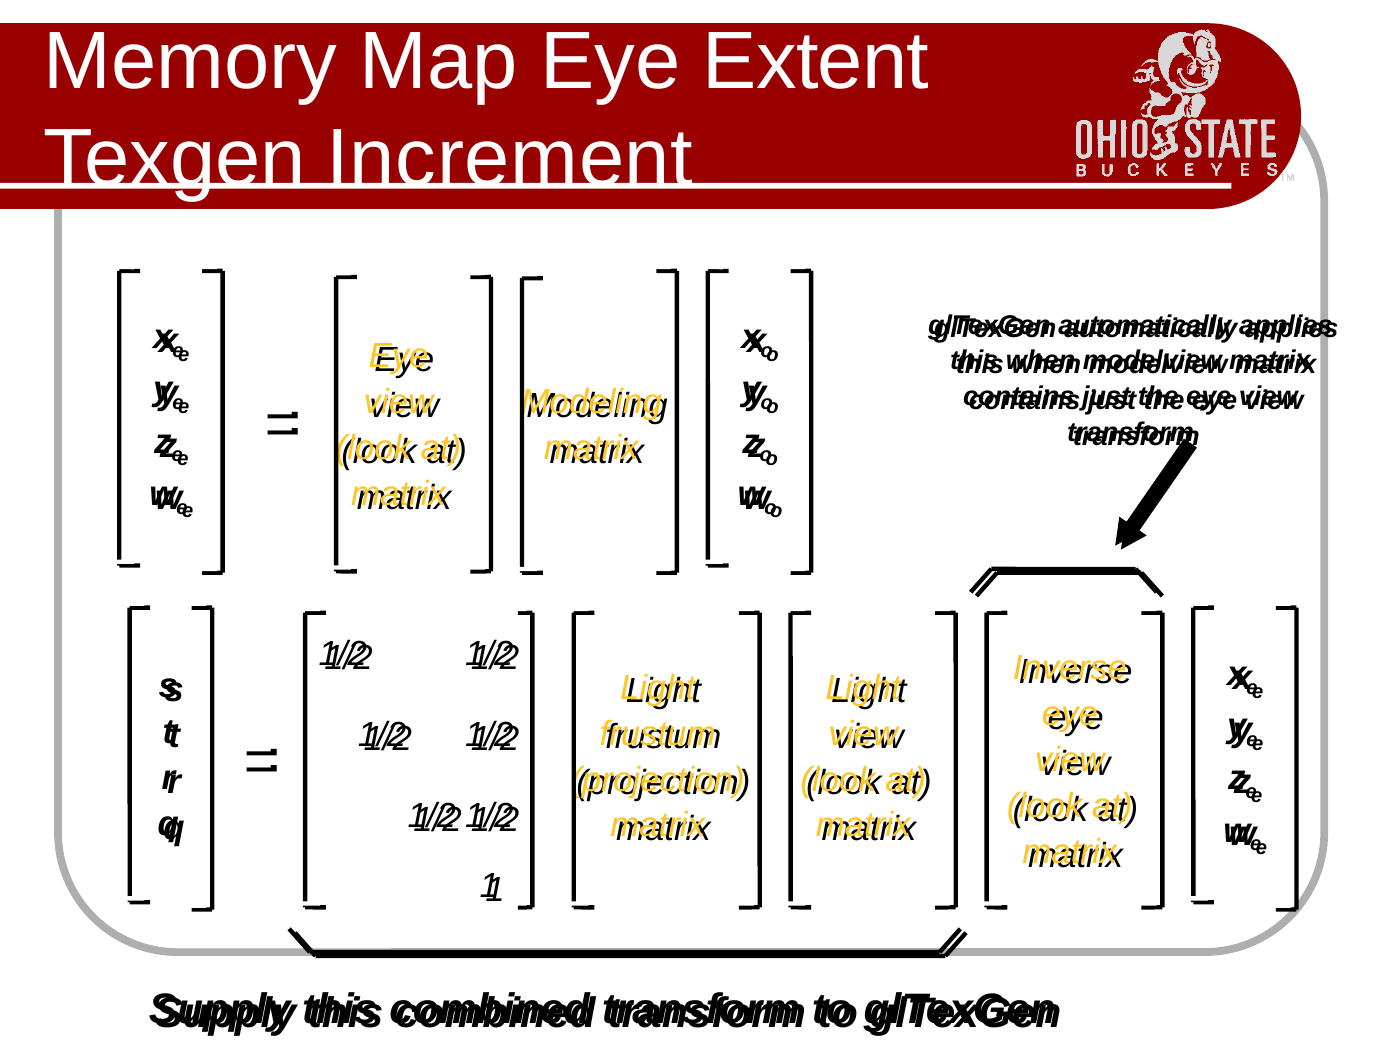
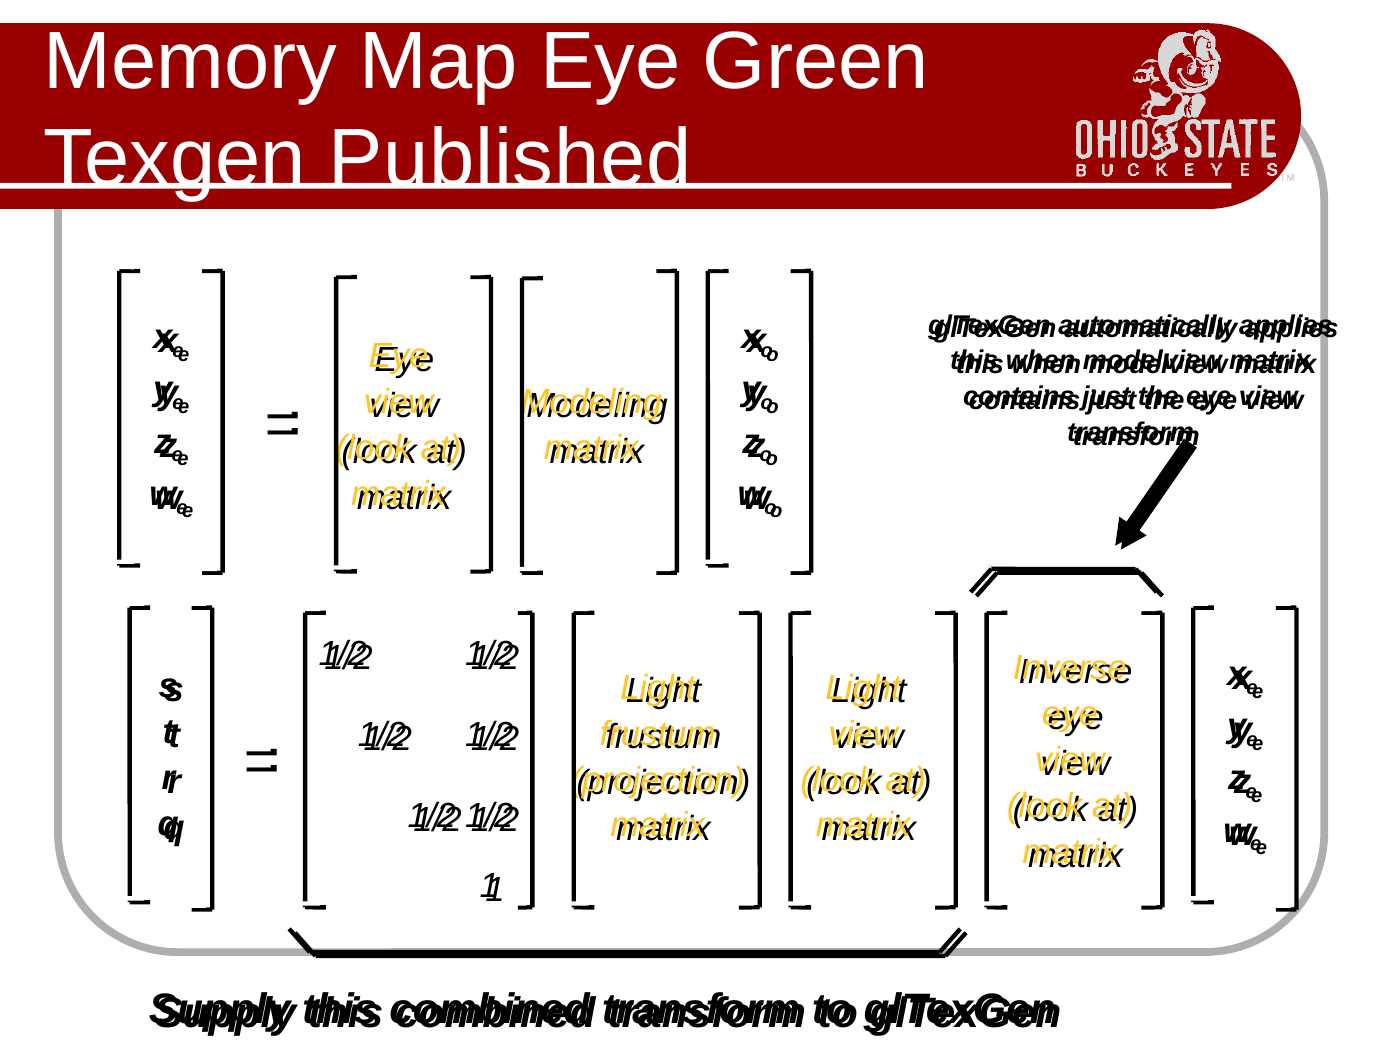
Extent: Extent -> Green (816, 61)
Increment: Increment -> Published (510, 159)
